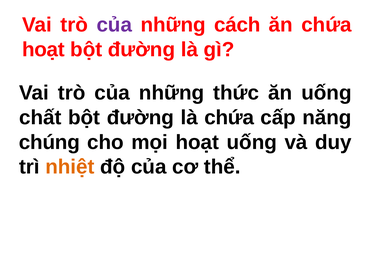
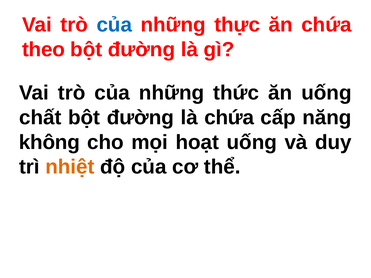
của colour: purple -> blue (114, 25)
cách: cách -> thực (237, 25)
hoạt: hoạt -> theo (43, 50)
chúng: chúng -> không (49, 142)
